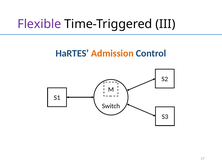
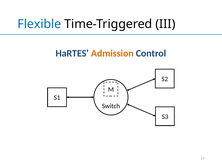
Flexible colour: purple -> blue (39, 24)
